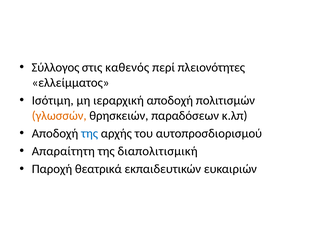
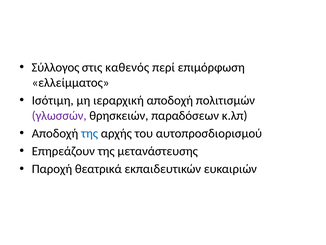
πλειονότητες: πλειονότητες -> επιμόρφωση (211, 67)
γλωσσών colour: orange -> purple (59, 115)
Απαραίτητη: Απαραίτητη -> Επηρεάζουν (63, 151)
διαπολιτισμική: διαπολιτισμική -> μετανάστευσης (158, 151)
